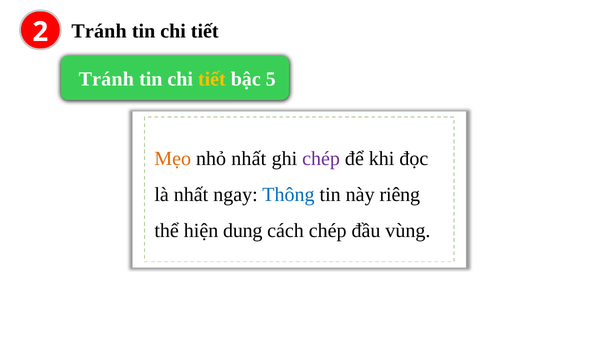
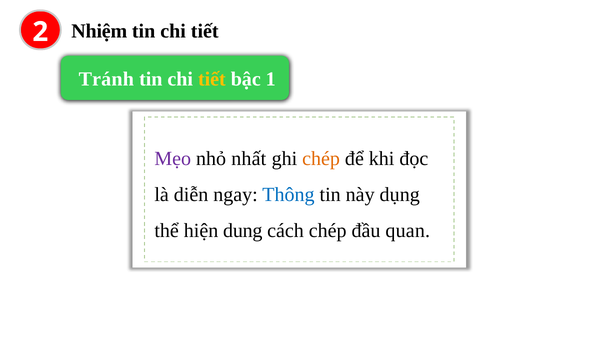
2 Tránh: Tránh -> Nhiệm (99, 31)
5: 5 -> 1 (271, 79)
Mẹo colour: orange -> purple (173, 158)
chép colour: purple -> orange (321, 158)
là nhất: nhất -> diễn (191, 194)
riêng: riêng -> dụng (400, 194)
vùng: vùng -> quan (408, 230)
